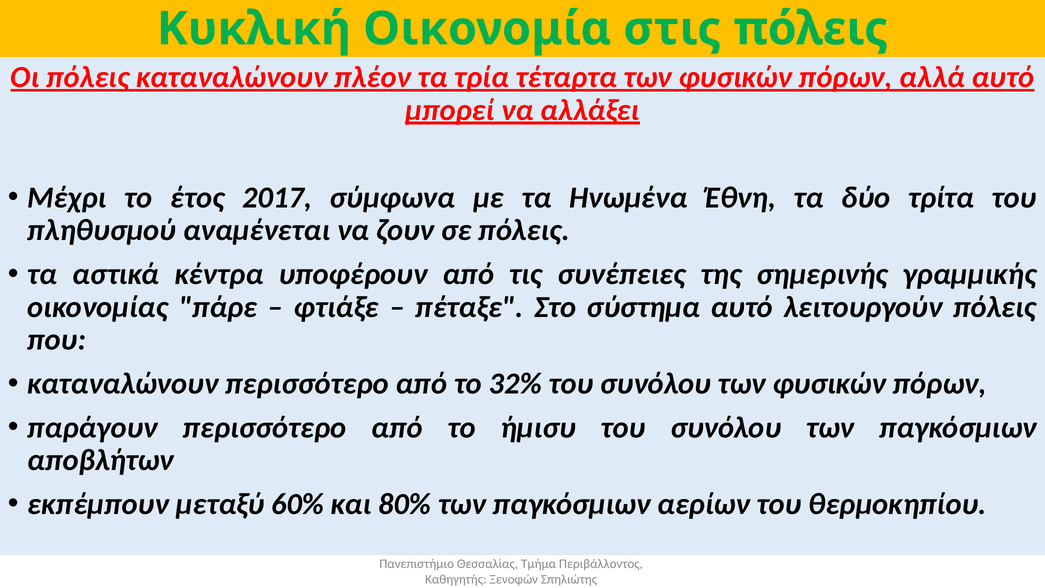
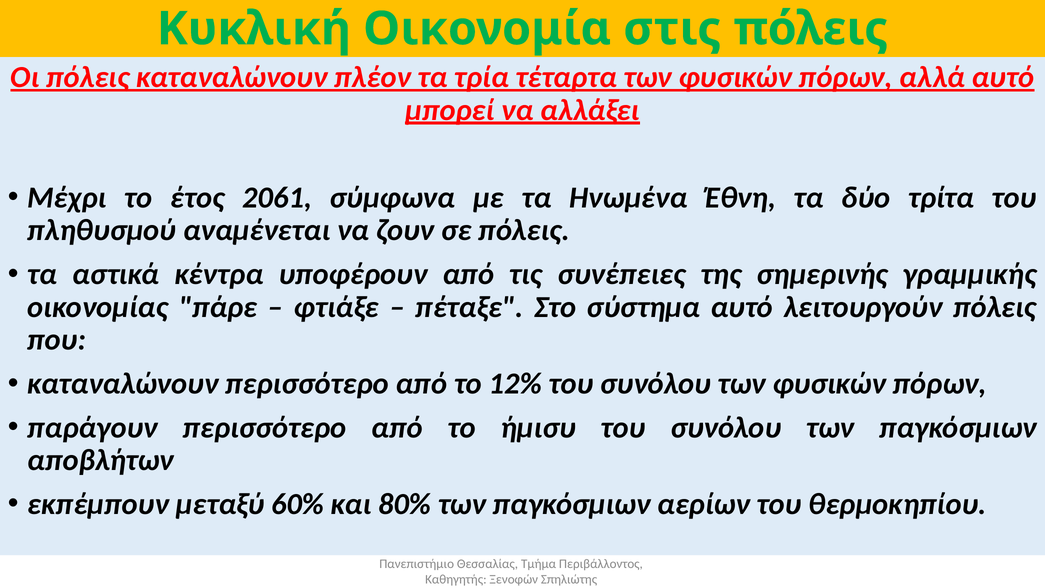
2017: 2017 -> 2061 (277, 197)
32%: 32% -> 12% (515, 384)
